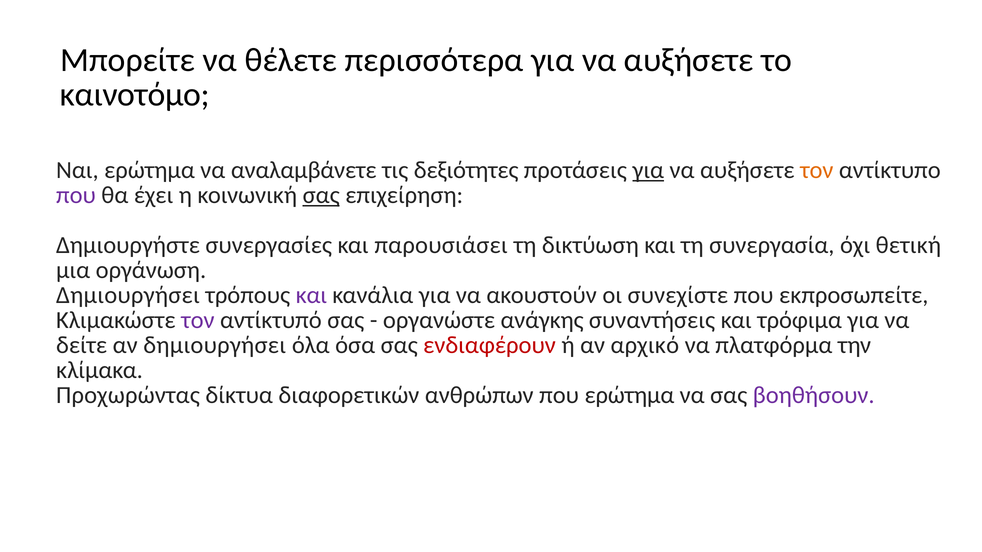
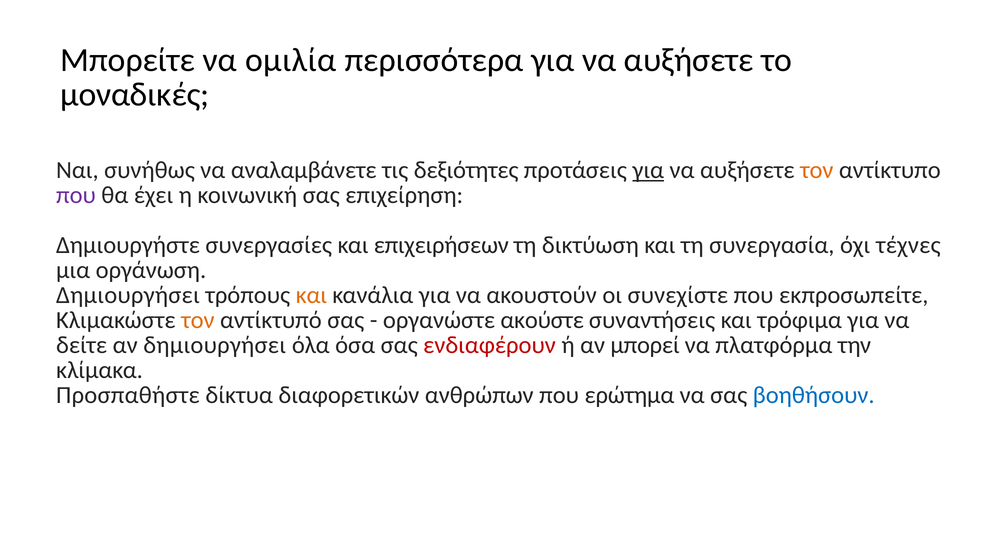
θέλετε: θέλετε -> ομιλία (291, 60)
καινοτόμο: καινοτόμο -> μοναδικές (135, 95)
Ναι ερώτημα: ερώτημα -> συνήθως (150, 170)
σας underline: present -> none (321, 195)
παρουσιάσει: παρουσιάσει -> επιχειρήσεων (441, 245)
θετική: θετική -> τέχνες (908, 245)
και colour: purple -> orange (311, 295)
τον colour: purple -> orange (198, 320)
ανάγκης: ανάγκης -> ακούστε (542, 320)
αρχικό: αρχικό -> μπορεί (645, 345)
Προχωρώντας: Προχωρώντας -> Προσπαθήστε (128, 396)
βοηθήσουν colour: purple -> blue (814, 396)
